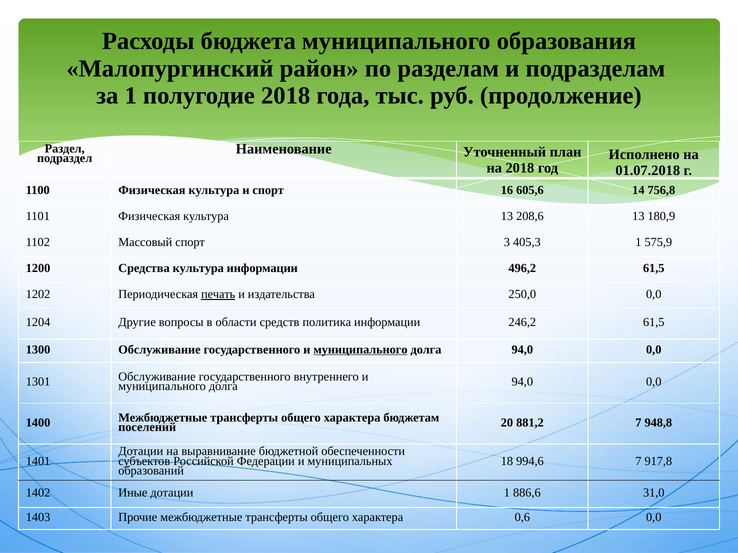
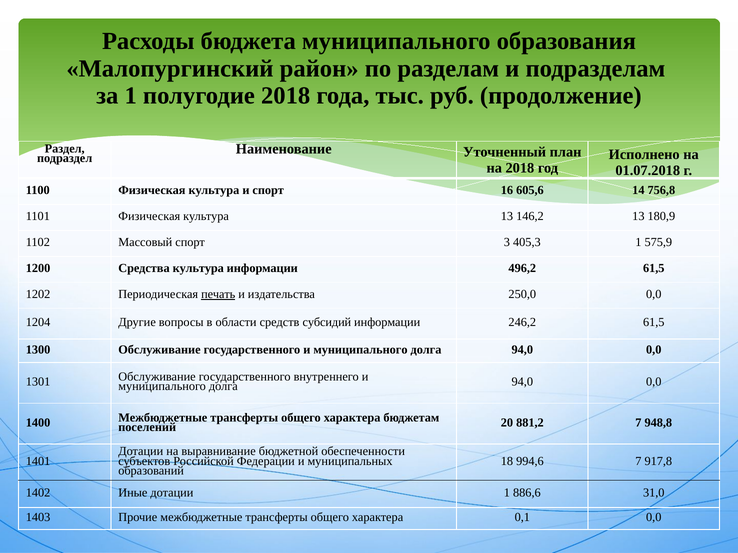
208,6: 208,6 -> 146,2 (530, 216)
политика: политика -> субсидий (327, 323)
муниципального underline: present -> none (360, 350)
0,6: 0,6 -> 0,1 (522, 518)
